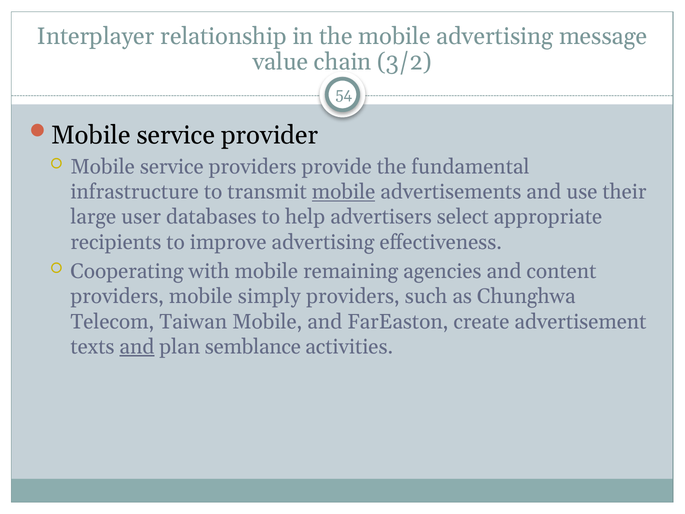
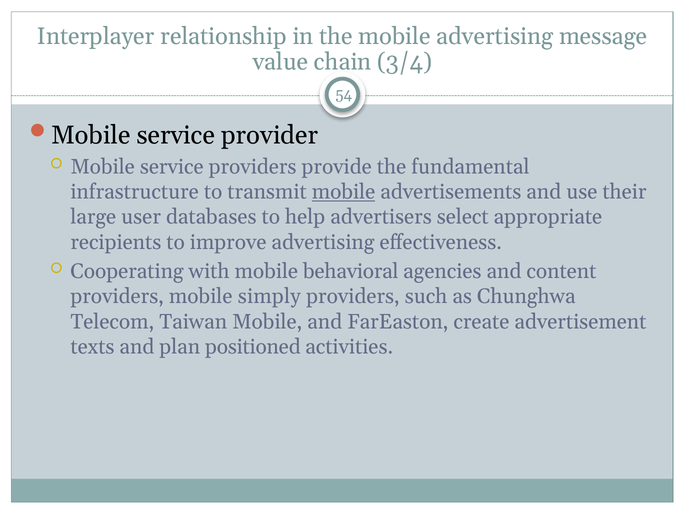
3/2: 3/2 -> 3/4 (405, 62)
remaining: remaining -> behavioral (351, 271)
and underline: present -> none (137, 347)
semblance: semblance -> positioned (253, 347)
